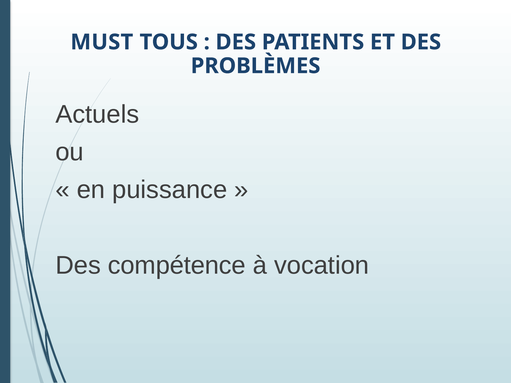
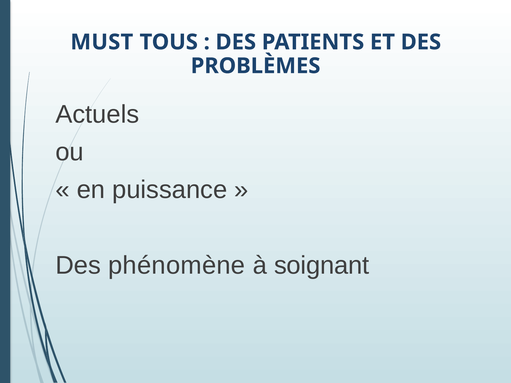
compétence: compétence -> phénomène (177, 266)
vocation: vocation -> soignant (322, 266)
